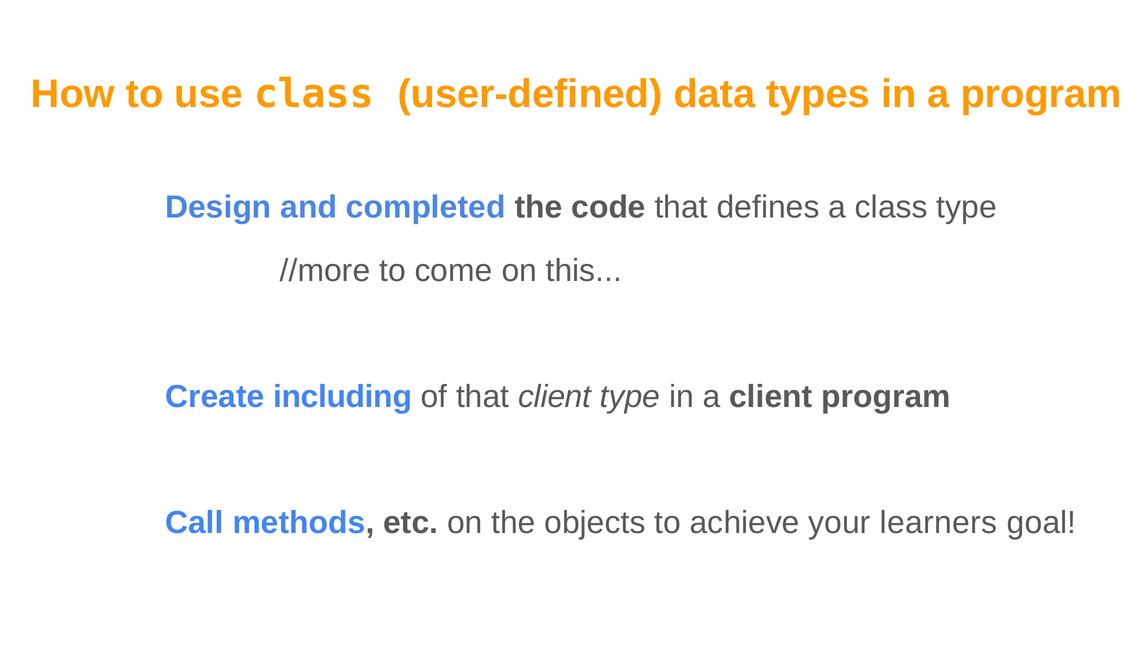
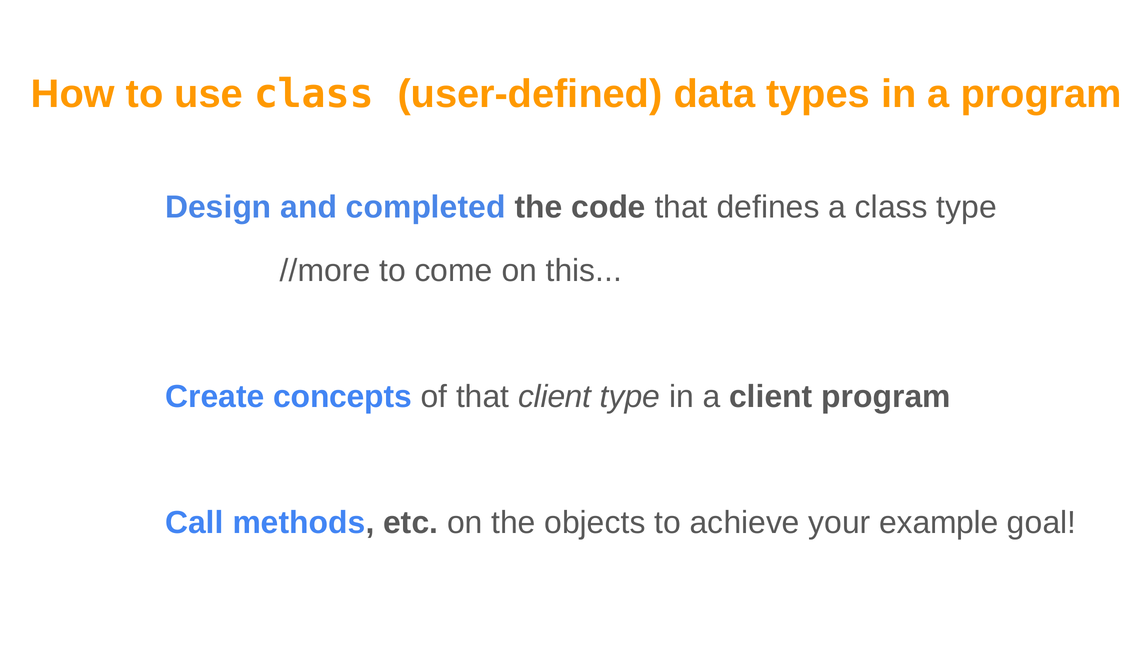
including: including -> concepts (343, 397)
learners: learners -> example (939, 523)
